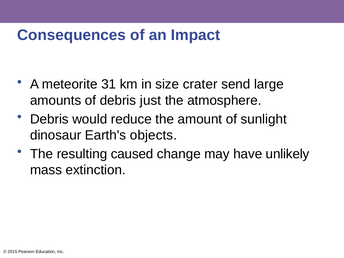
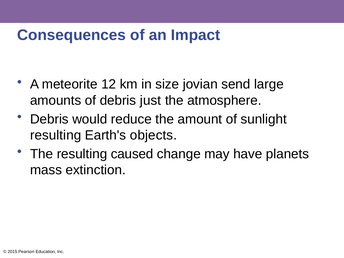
31: 31 -> 12 (109, 84)
crater: crater -> jovian (200, 84)
dinosaur: dinosaur -> resulting (56, 135)
unlikely: unlikely -> planets (287, 154)
